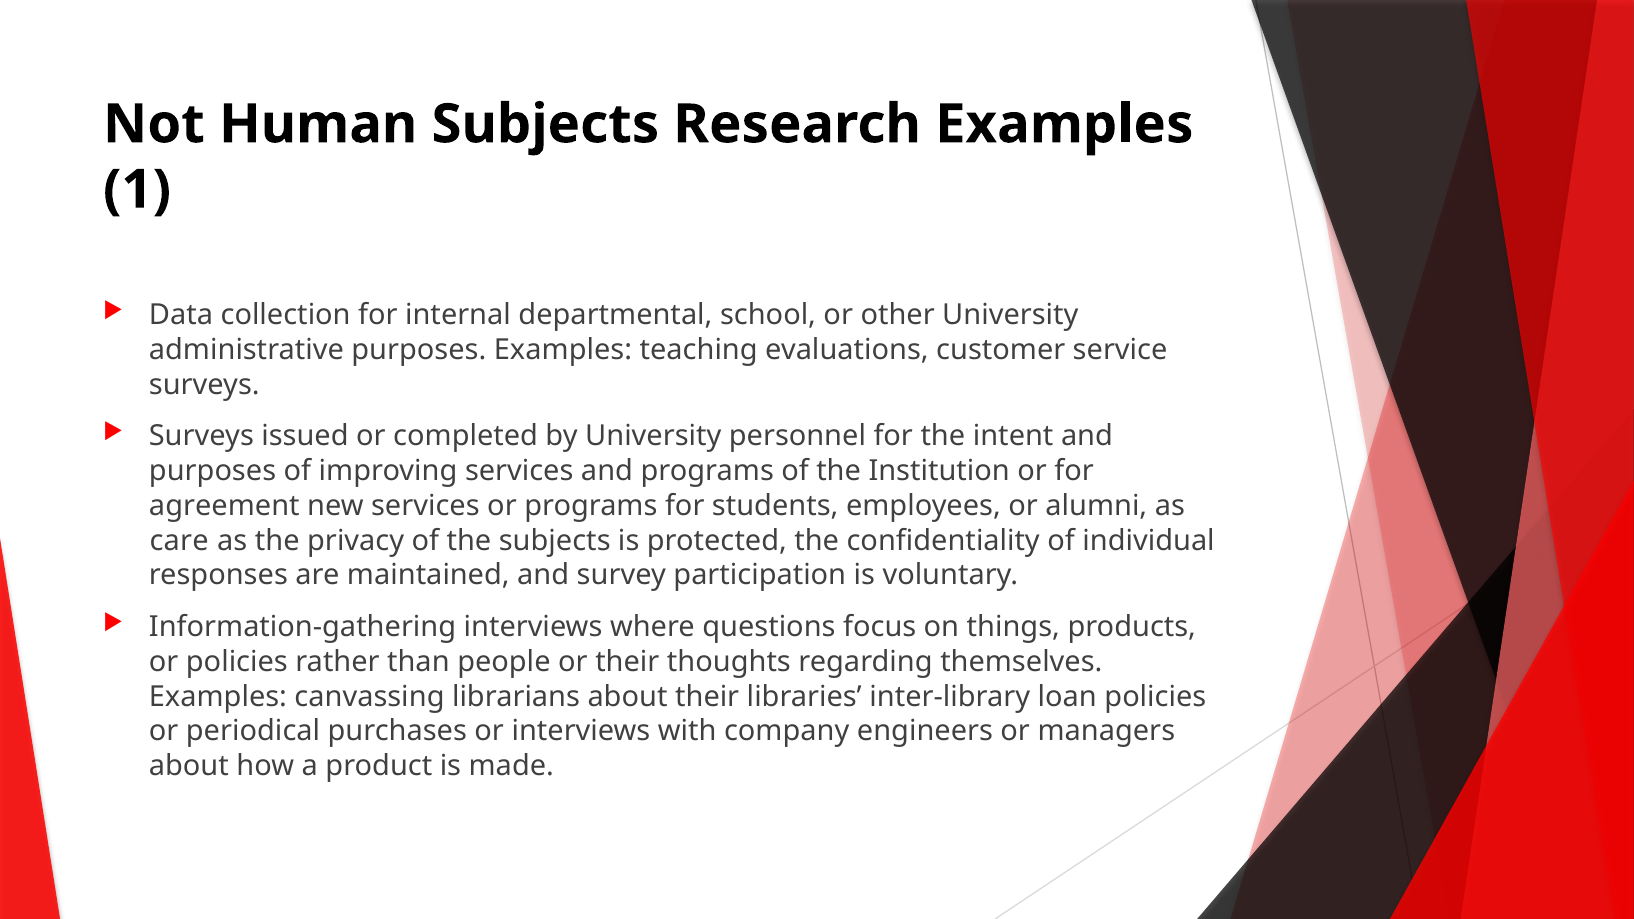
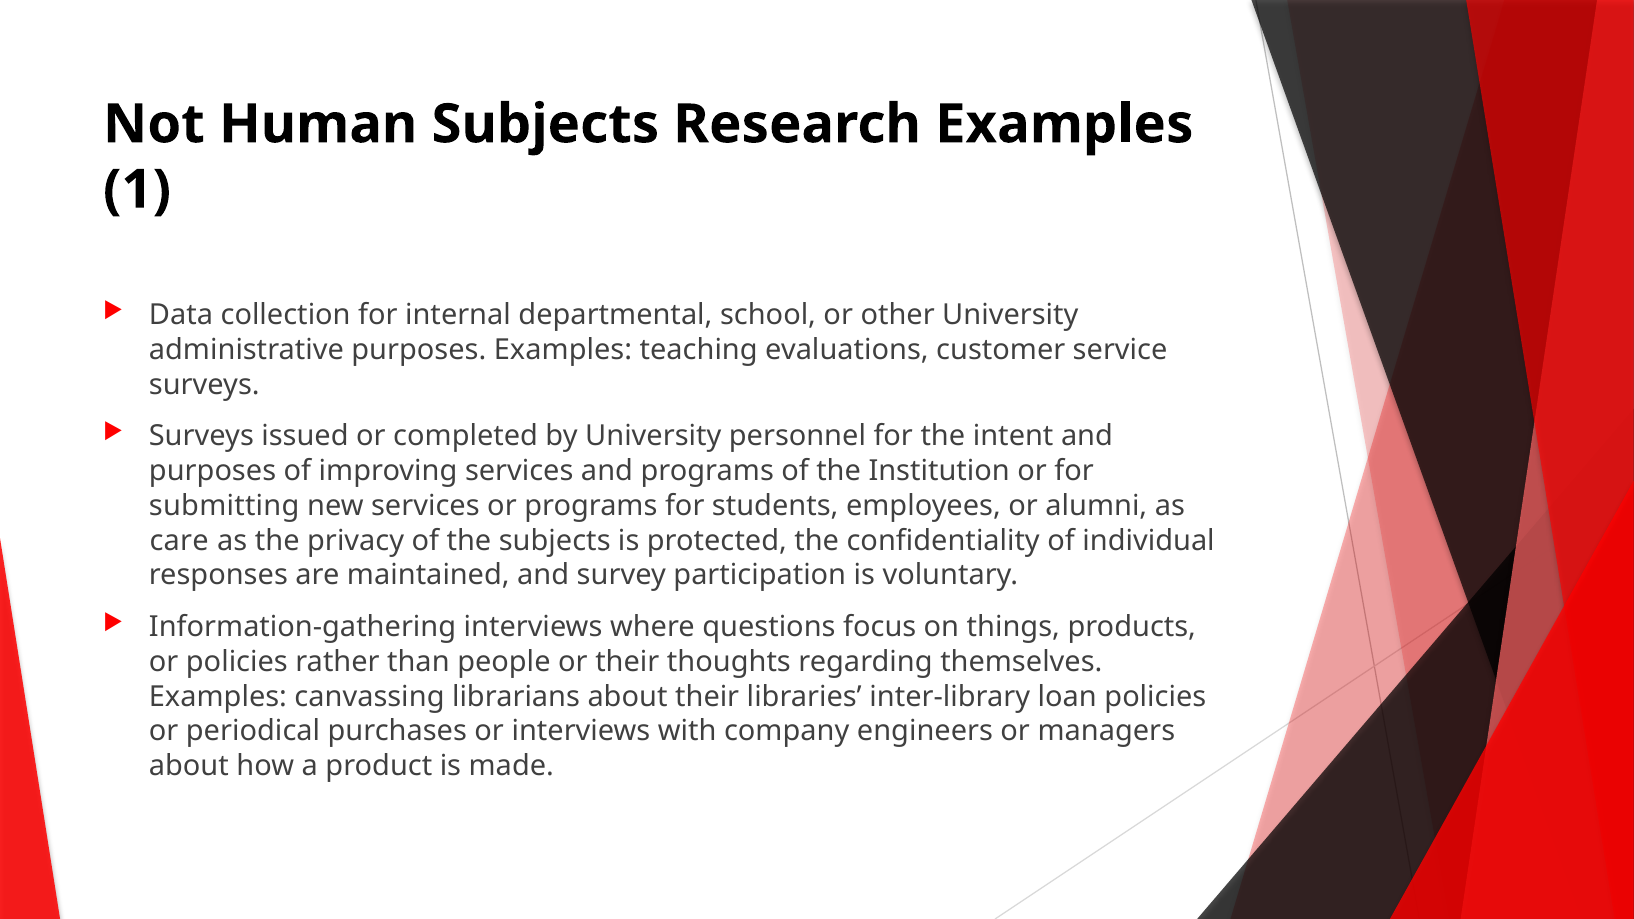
agreement: agreement -> submitting (224, 506)
